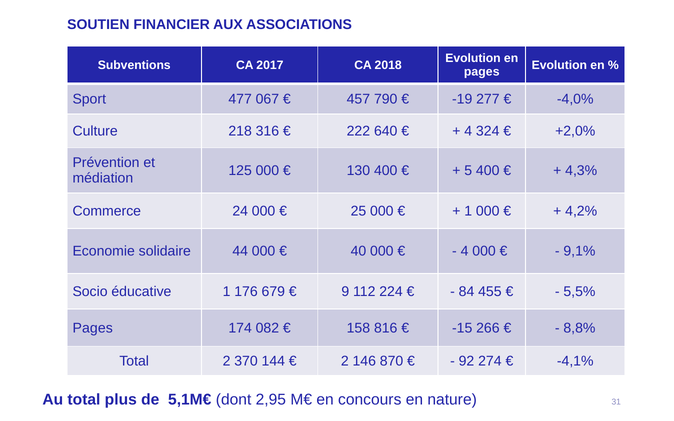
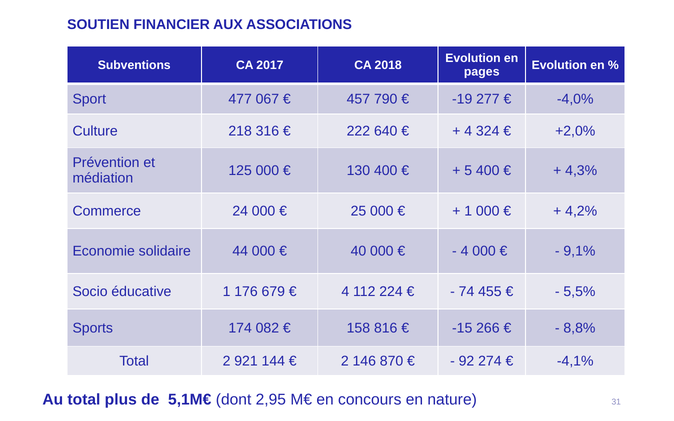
9: 9 -> 4 (345, 292)
84: 84 -> 74 (467, 292)
Pages: Pages -> Sports (93, 328)
370: 370 -> 921 (246, 361)
